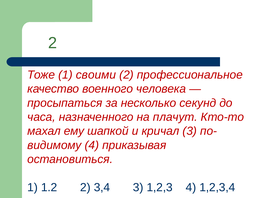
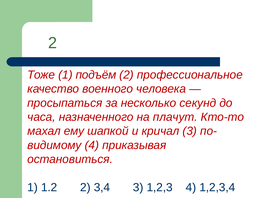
своими: своими -> подъём (96, 75)
